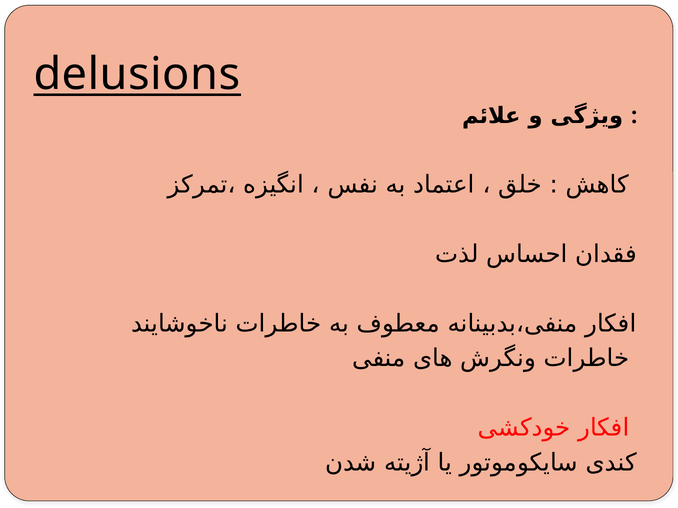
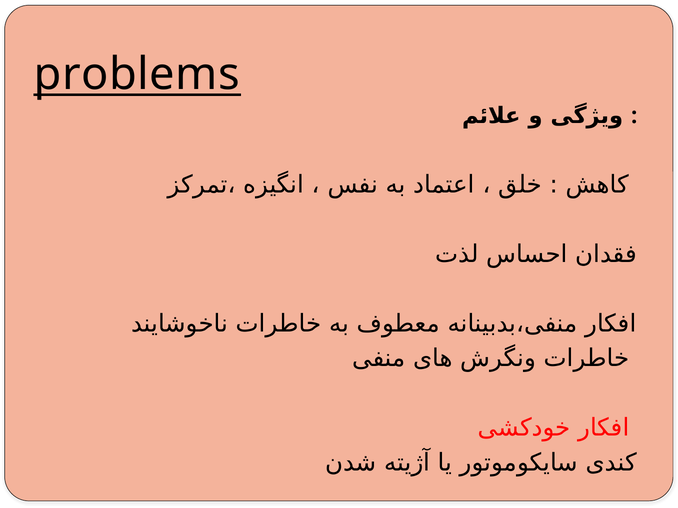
delusions: delusions -> problems (137, 74)
